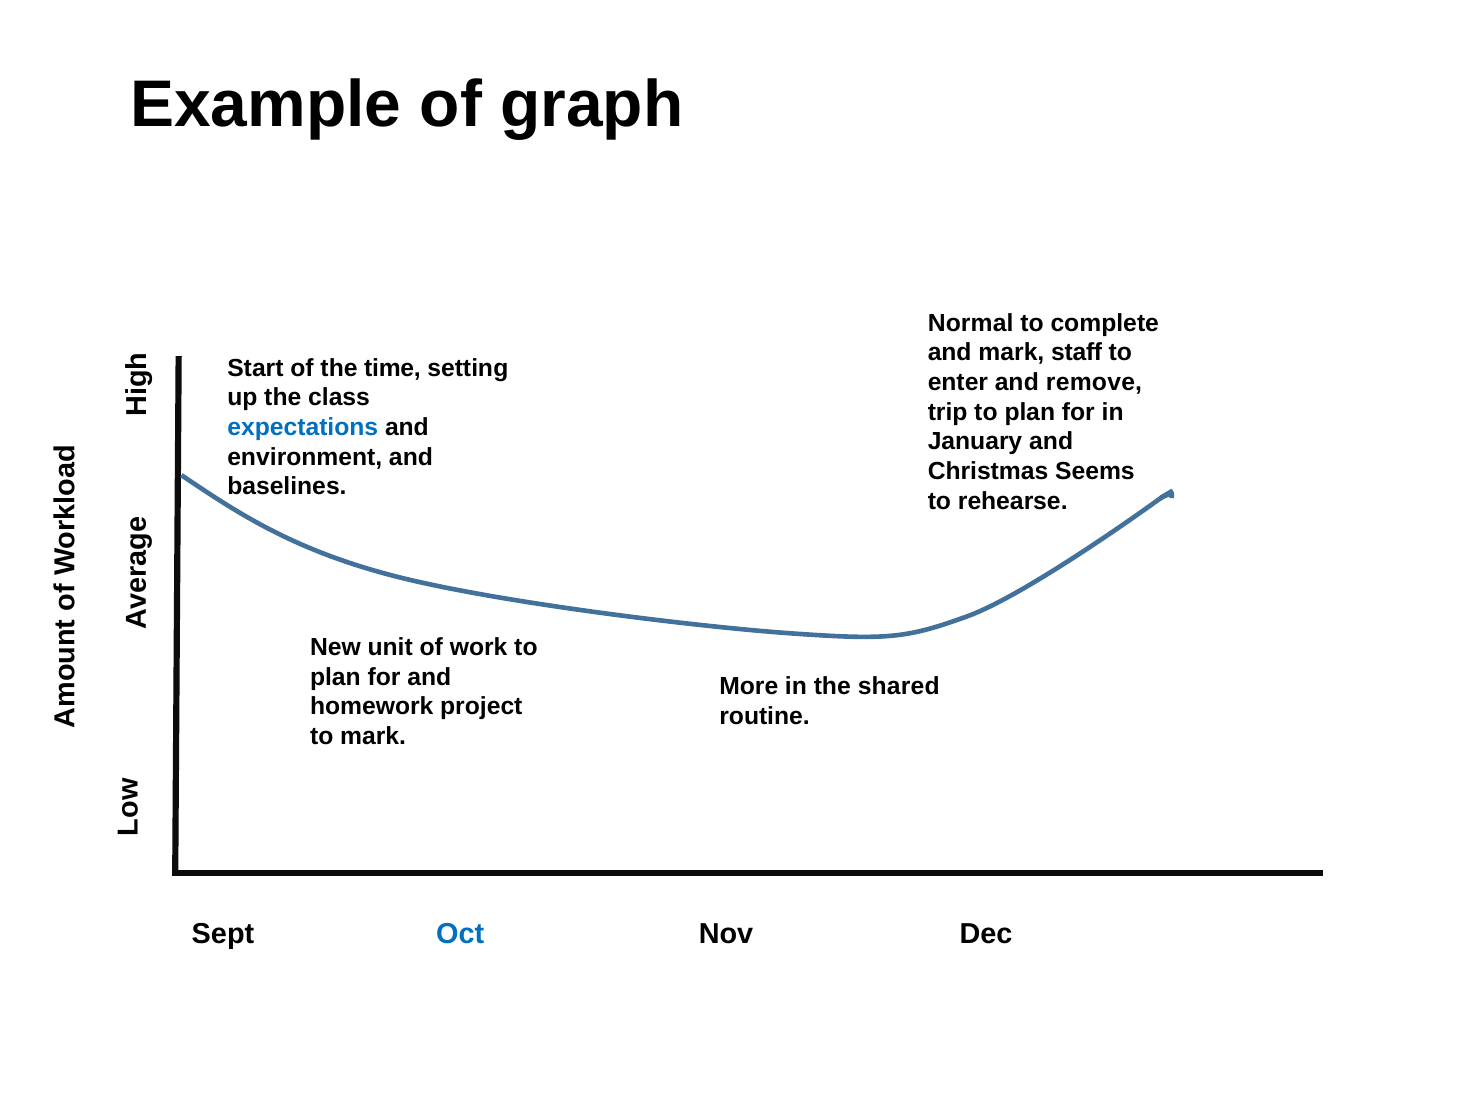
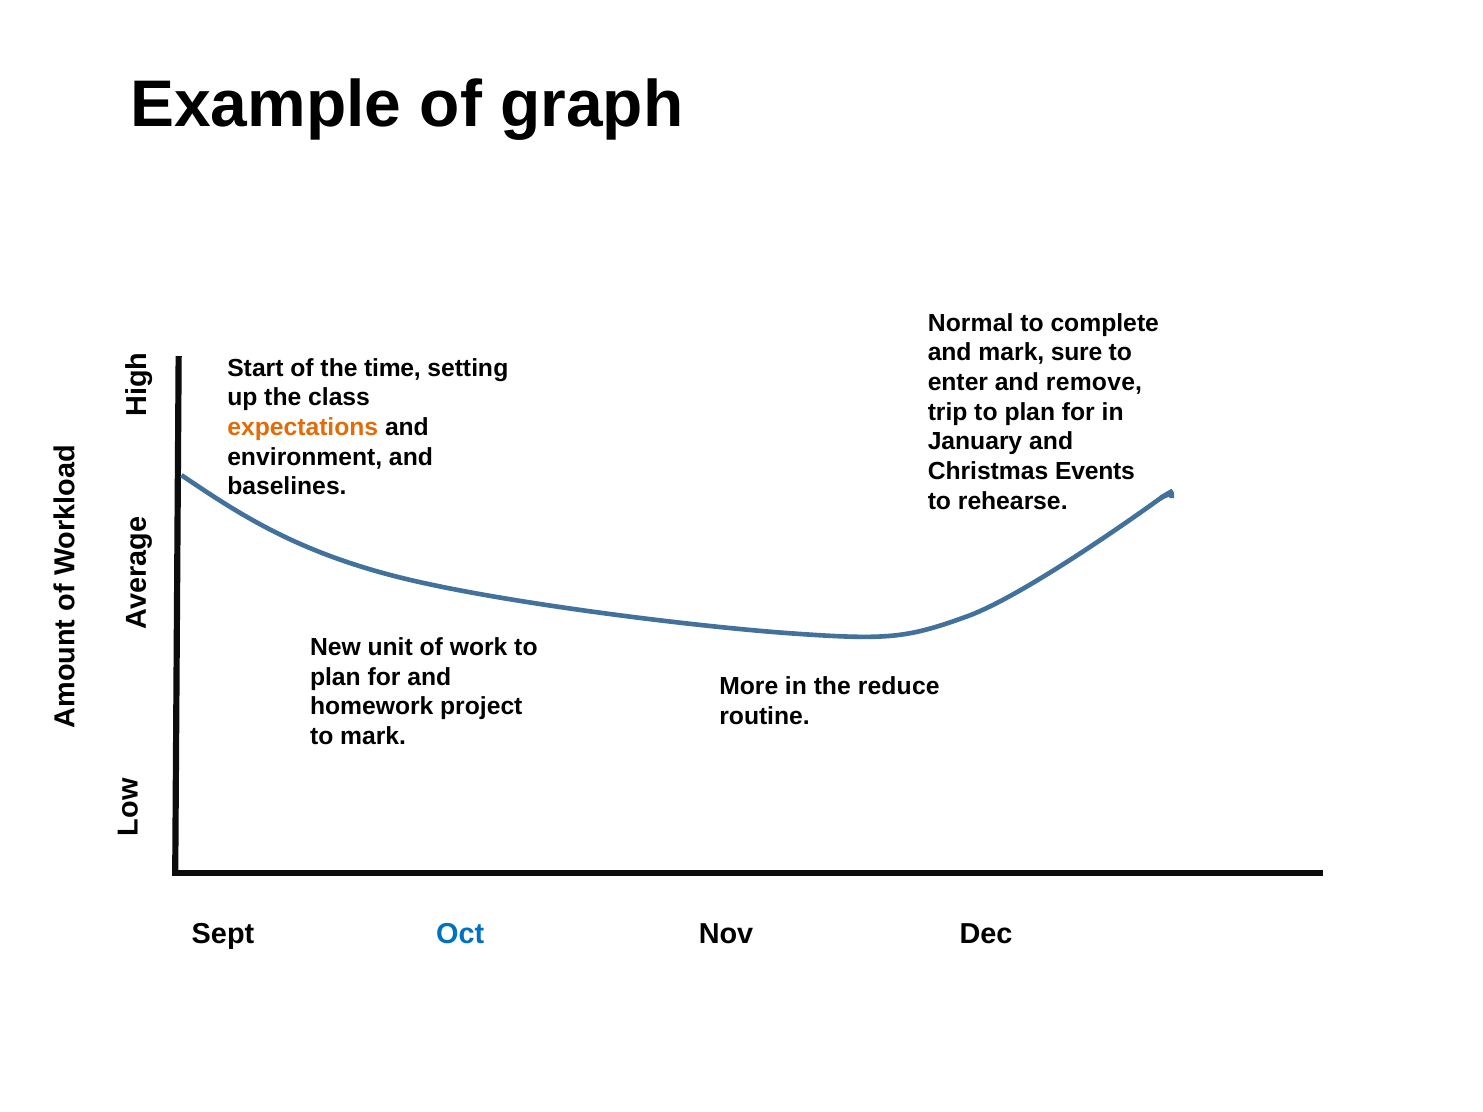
staff: staff -> sure (1077, 353)
expectations colour: blue -> orange (303, 428)
Seems: Seems -> Events (1095, 471)
shared: shared -> reduce (899, 687)
